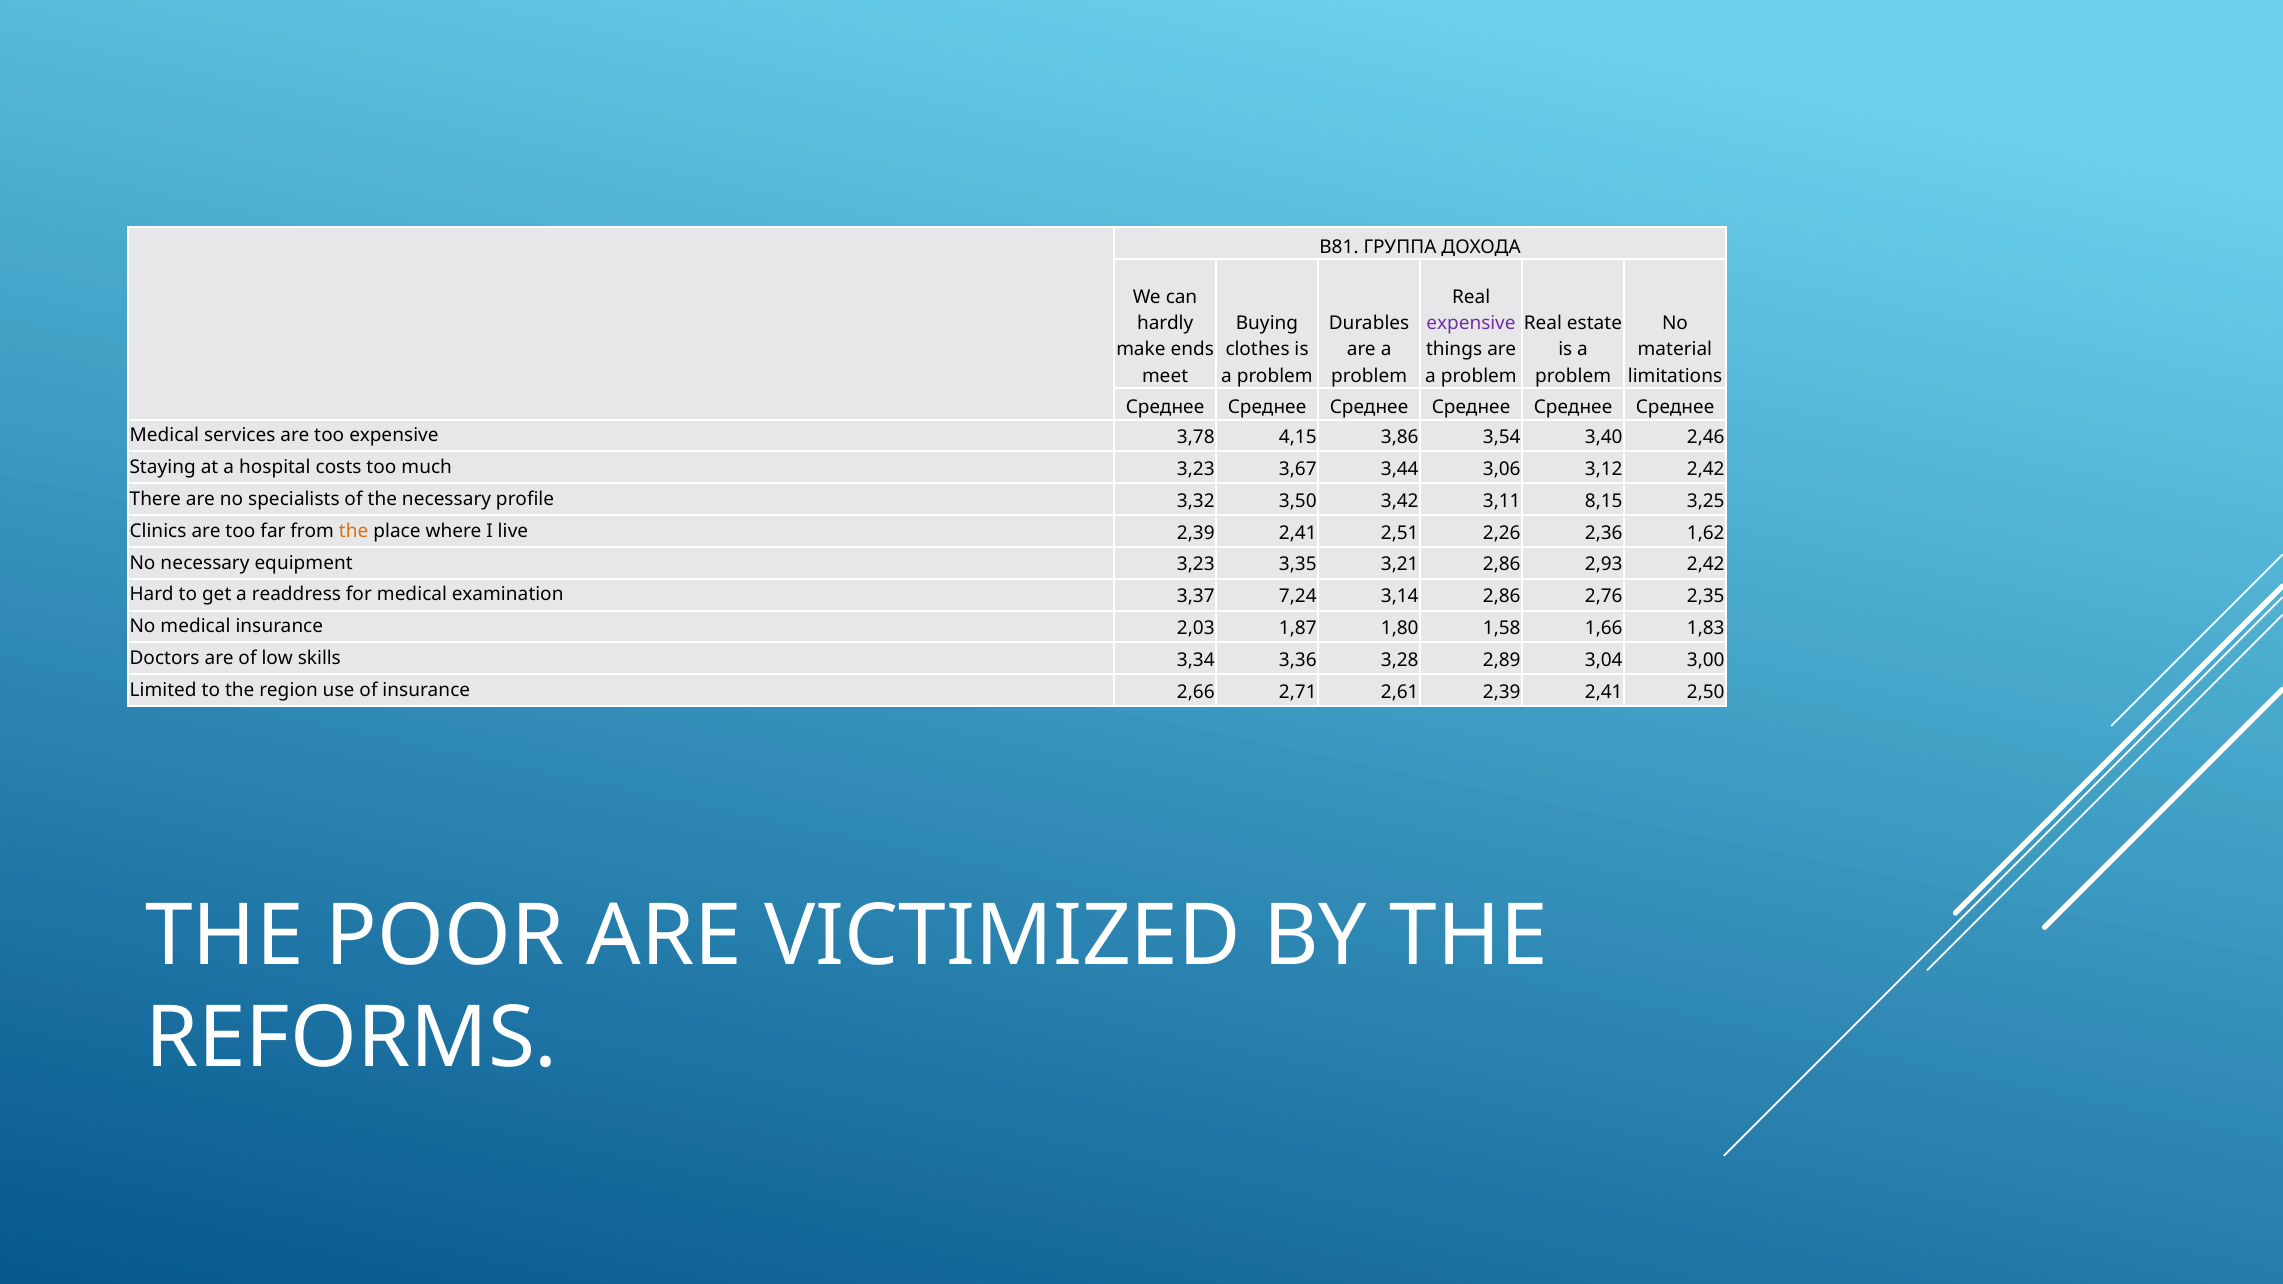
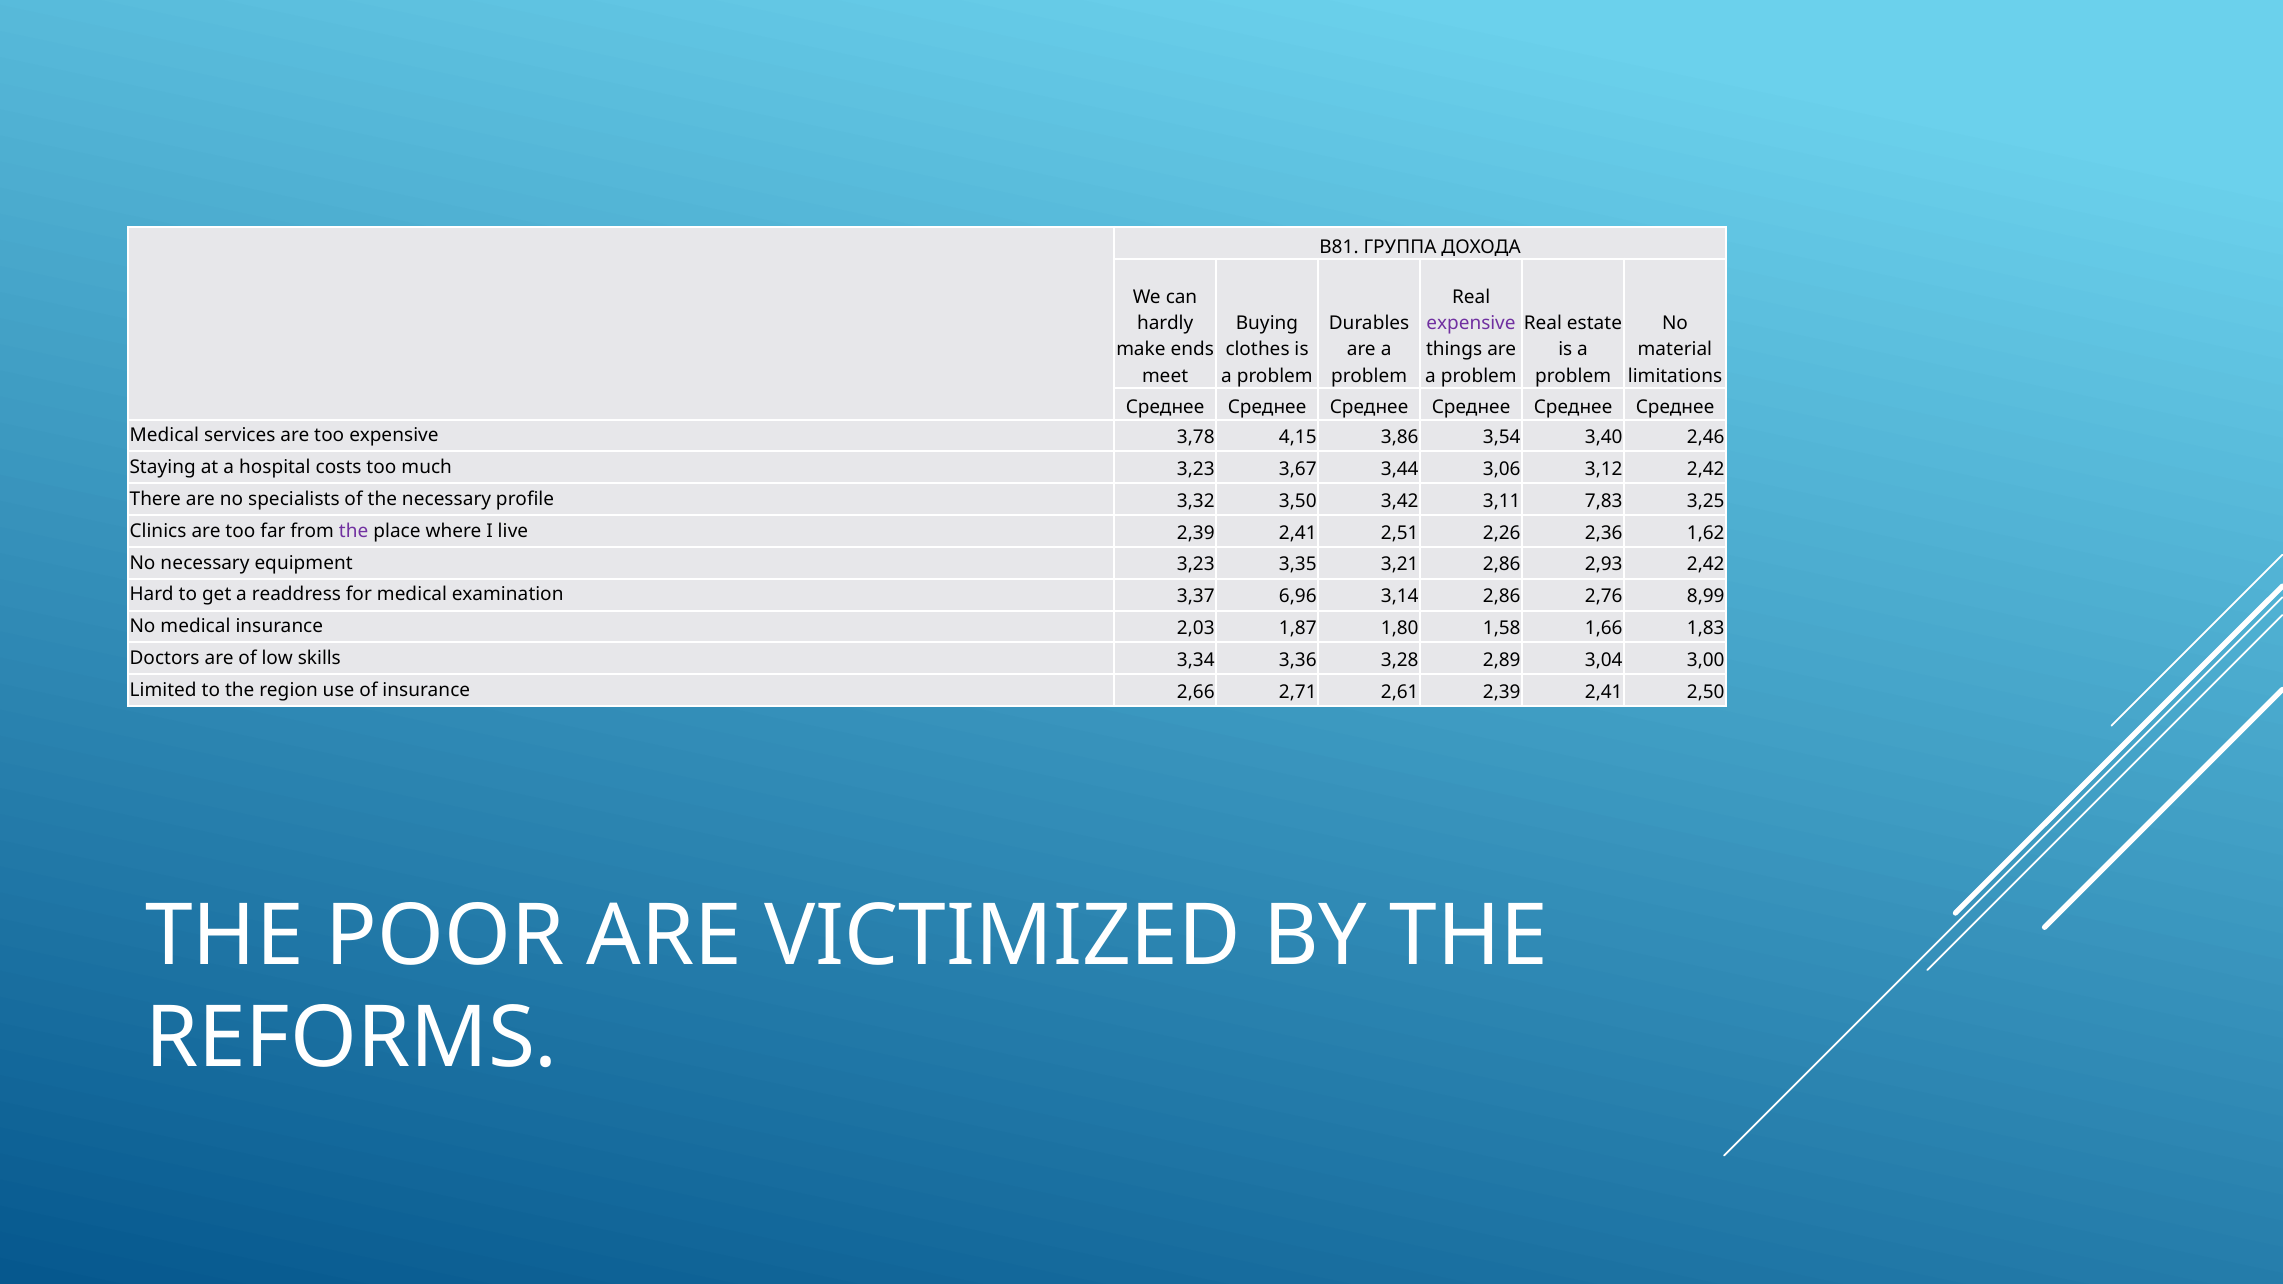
8,15: 8,15 -> 7,83 (1604, 501)
the colour: orange -> purple (354, 531)
7,24: 7,24 -> 6,96 (1298, 597)
2,35: 2,35 -> 8,99 (1706, 597)
